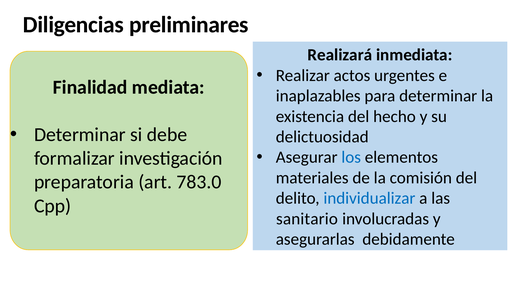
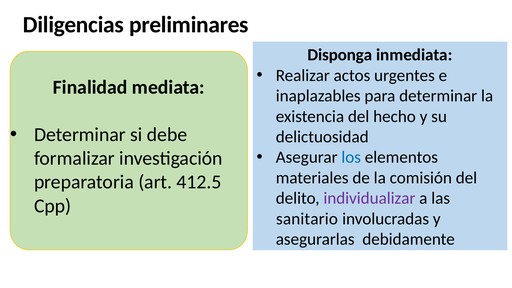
Realizará: Realizará -> Disponga (340, 55)
783.0: 783.0 -> 412.5 (199, 182)
individualizar colour: blue -> purple (369, 198)
